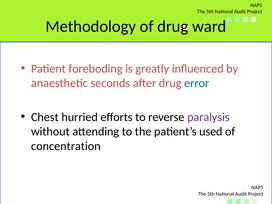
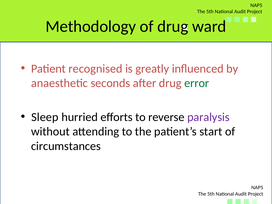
foreboding: foreboding -> recognised (95, 69)
error colour: blue -> green (197, 83)
Chest: Chest -> Sleep (45, 117)
used: used -> start (211, 132)
concentration: concentration -> circumstances (66, 146)
